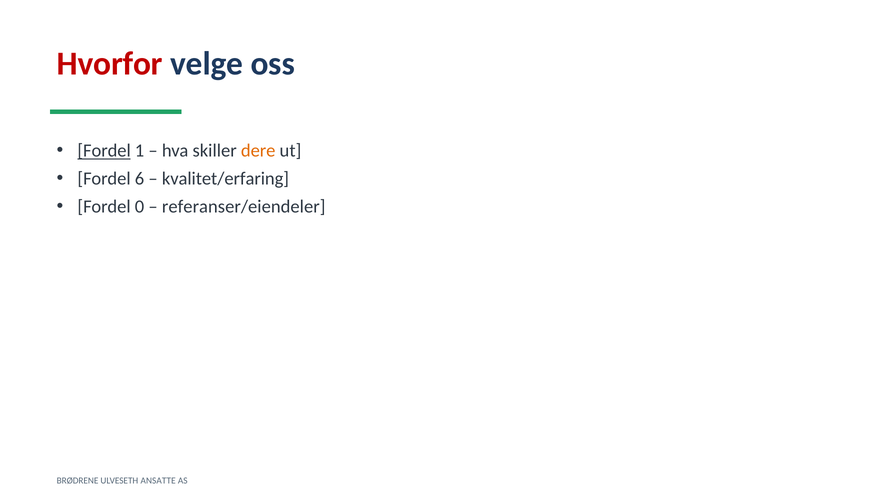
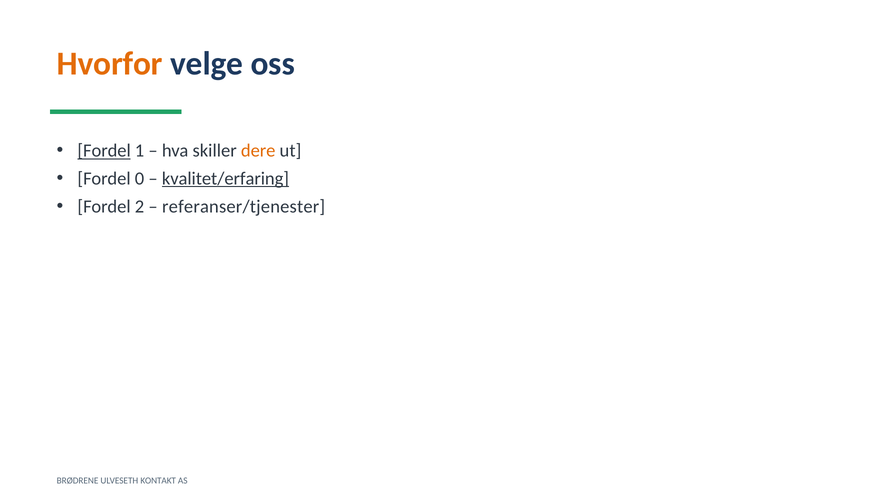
Hvorfor colour: red -> orange (110, 64)
6: 6 -> 0 (140, 179)
kvalitet/erfaring underline: none -> present (225, 179)
0: 0 -> 2 (140, 206)
referanser/eiendeler: referanser/eiendeler -> referanser/tjenester (244, 206)
ANSATTE: ANSATTE -> KONTAKT (158, 480)
